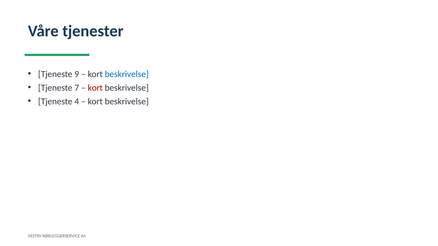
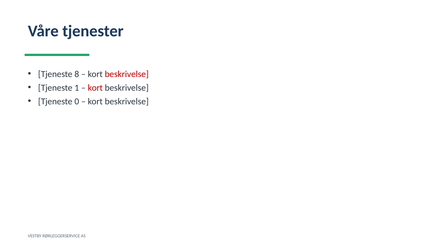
9: 9 -> 8 (77, 74)
beskrivelse colour: blue -> red (127, 74)
7: 7 -> 1 (77, 88)
4: 4 -> 0 (77, 102)
